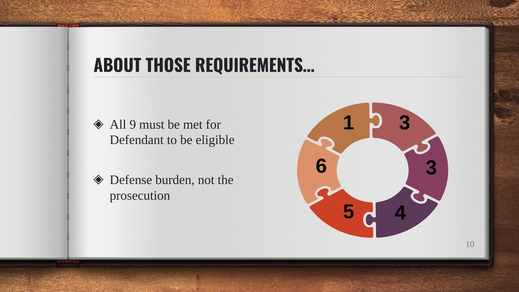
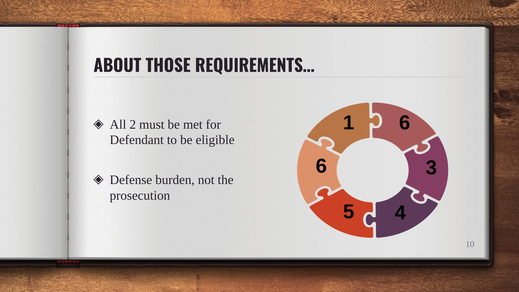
1 3: 3 -> 6 (405, 123)
9: 9 -> 2 (133, 124)
